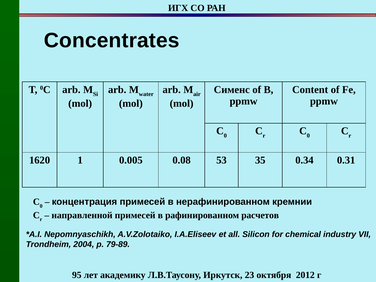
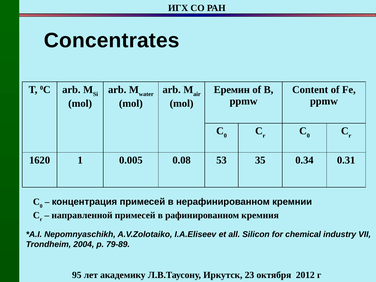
Сименс: Сименс -> Еремин (232, 90)
расчетов: расчетов -> кремния (260, 215)
